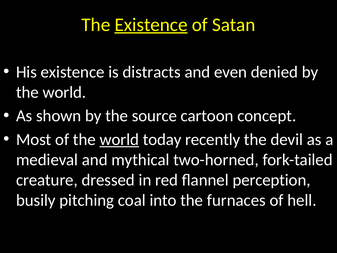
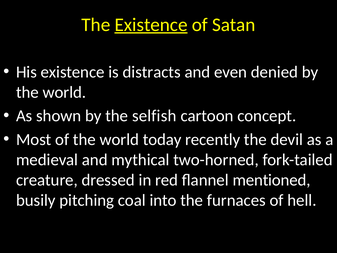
source: source -> selfish (154, 116)
world underline: present -> none (119, 139)
perception: perception -> mentioned (272, 180)
